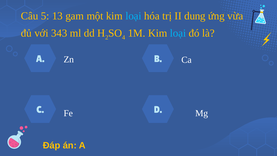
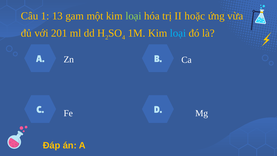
5: 5 -> 1 (45, 16)
loại colour: light blue -> light green (133, 16)
dung: dung -> hoặc (195, 16)
343: 343 -> 201 (59, 33)
